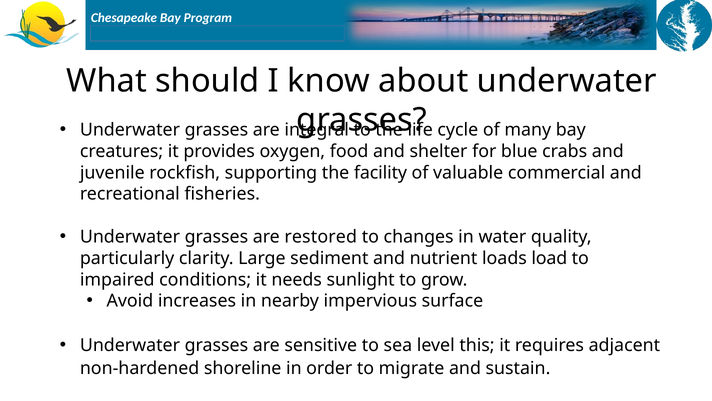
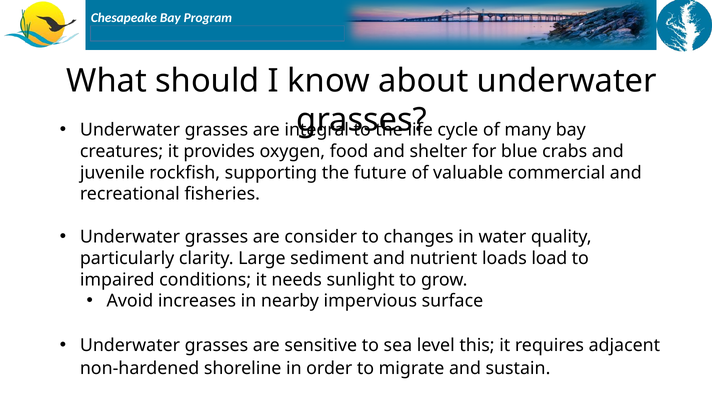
facility: facility -> future (380, 173)
restored: restored -> consider (321, 237)
